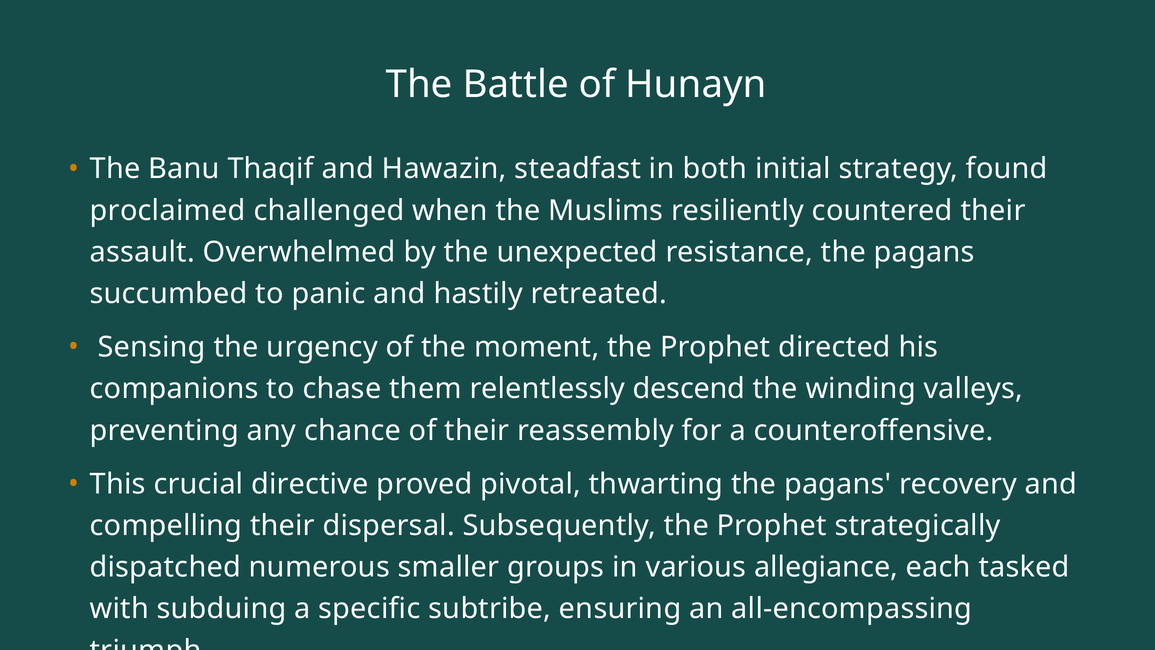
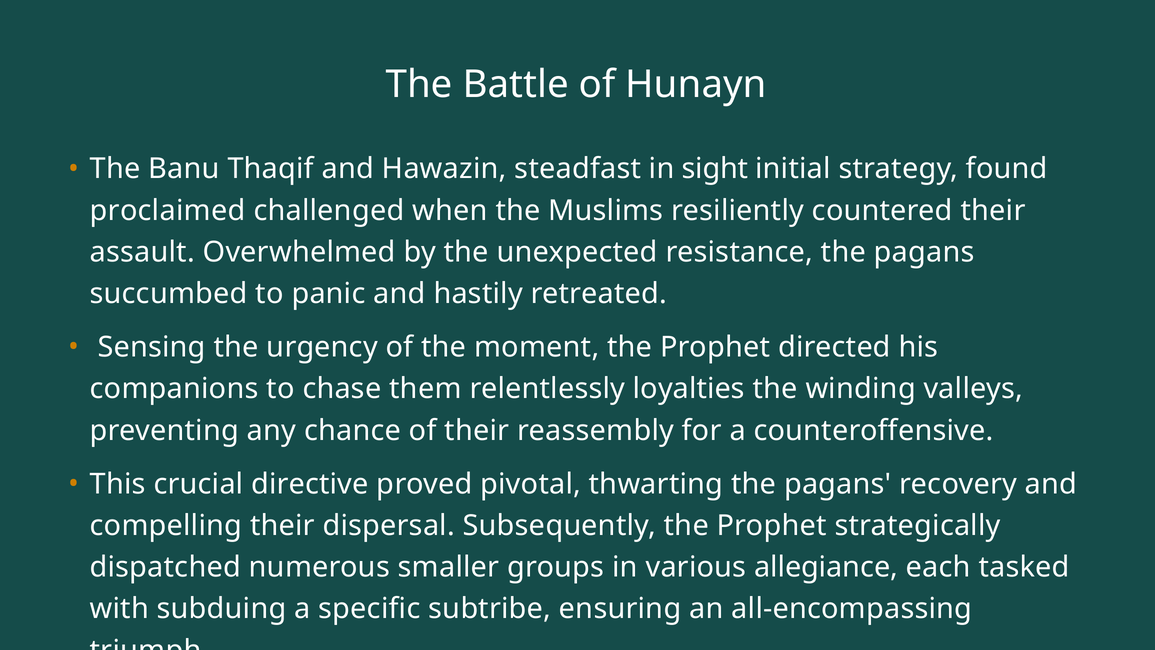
both: both -> sight (715, 169)
descend: descend -> loyalties (689, 389)
